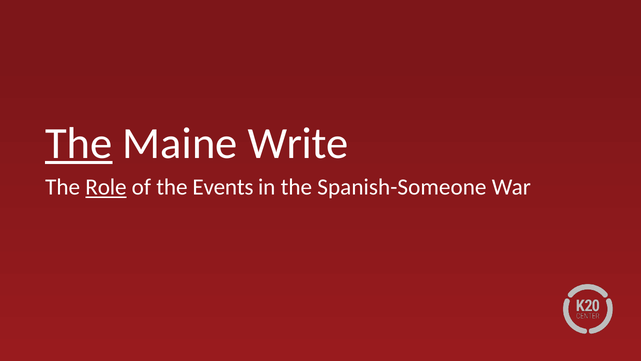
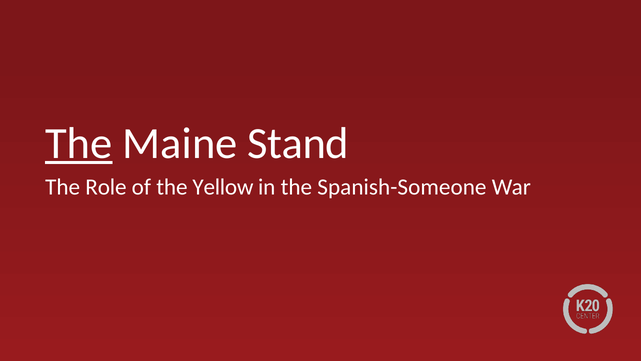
Write: Write -> Stand (298, 143)
Role underline: present -> none (106, 187)
Events: Events -> Yellow (223, 187)
